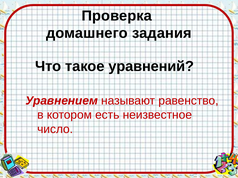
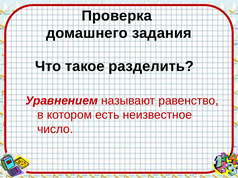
уравнений: уравнений -> разделить (151, 66)
